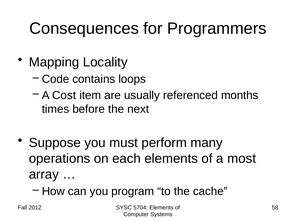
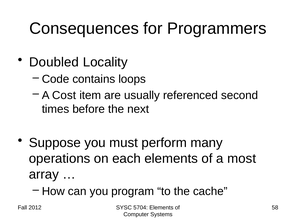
Mapping: Mapping -> Doubled (54, 62)
months: months -> second (240, 95)
